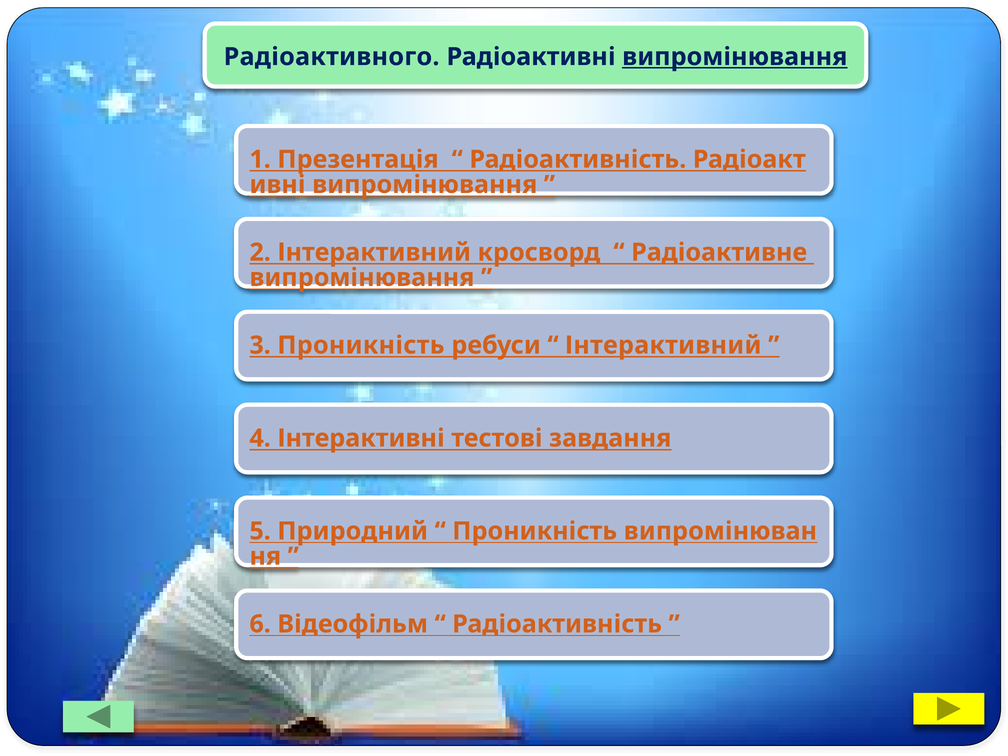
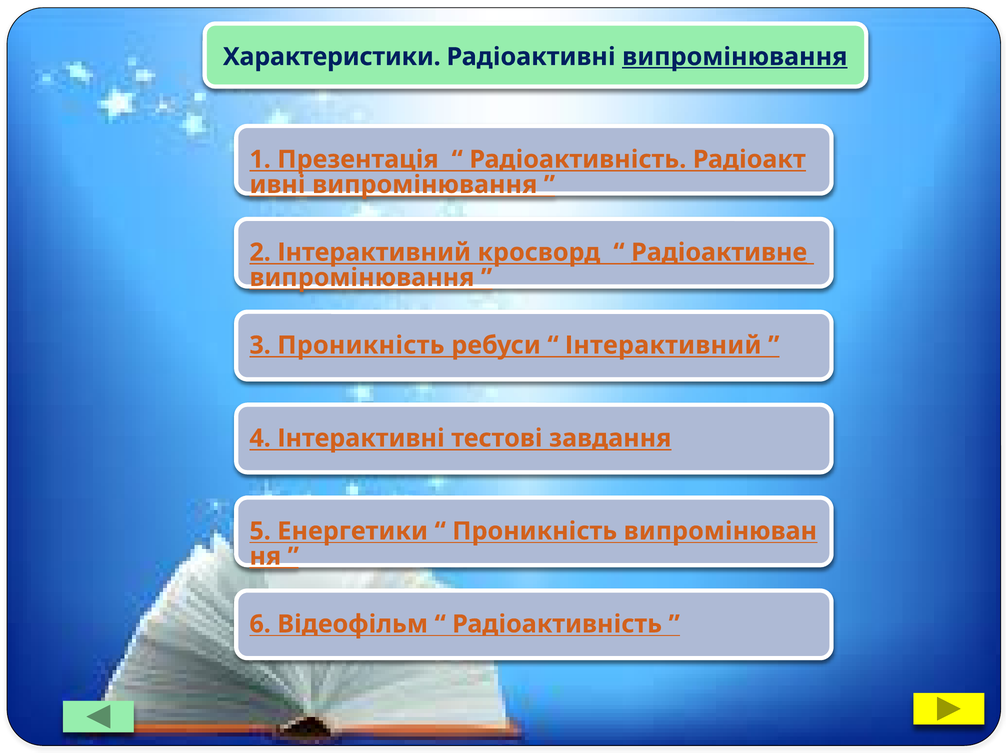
Радіоактивного: Радіоактивного -> Характеристики (332, 57)
Радіоактивне underline: none -> present (719, 252)
Природний: Природний -> Енергетики (353, 531)
